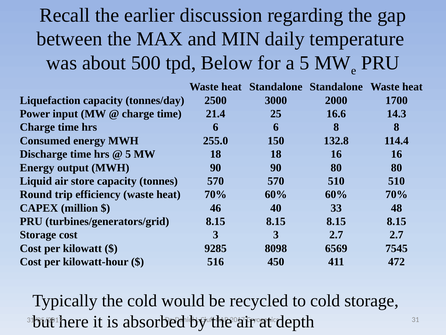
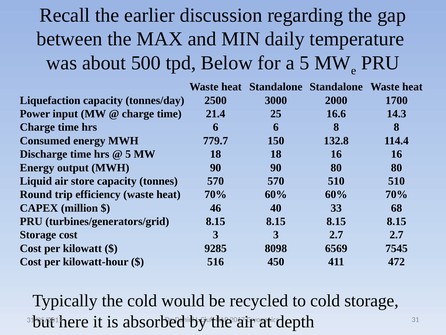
255.0: 255.0 -> 779.7 (216, 141)
48: 48 -> 68 (397, 208)
